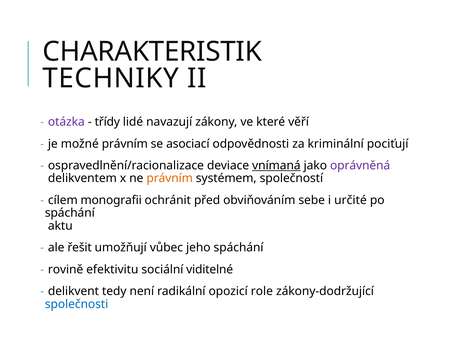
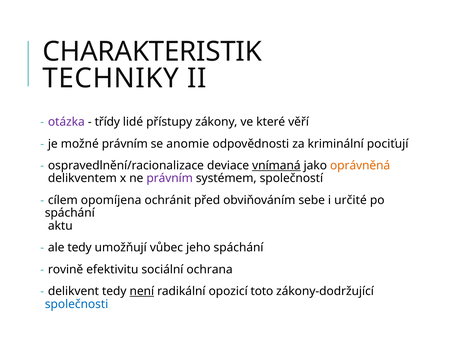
navazují: navazují -> přístupy (169, 122)
asociací: asociací -> anomie (188, 144)
oprávněná colour: purple -> orange (360, 165)
právním colour: orange -> purple (170, 178)
monografii: monografii -> opomíjena (111, 200)
ale řešit: řešit -> tedy (80, 248)
viditelné: viditelné -> ochrana (210, 269)
není underline: none -> present (142, 291)
role: role -> toto (262, 291)
